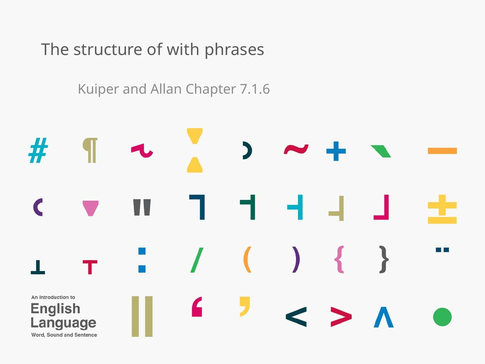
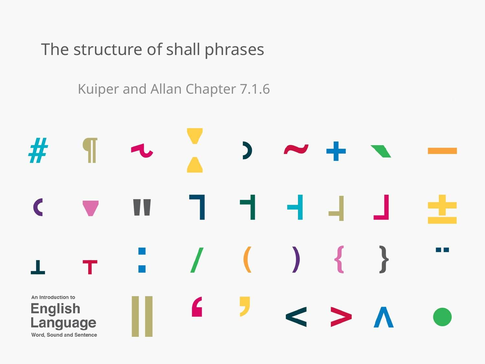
with: with -> shall (184, 50)
